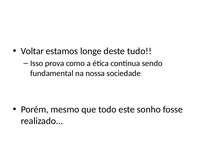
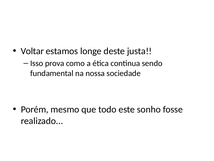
tudo: tudo -> justa (139, 51)
